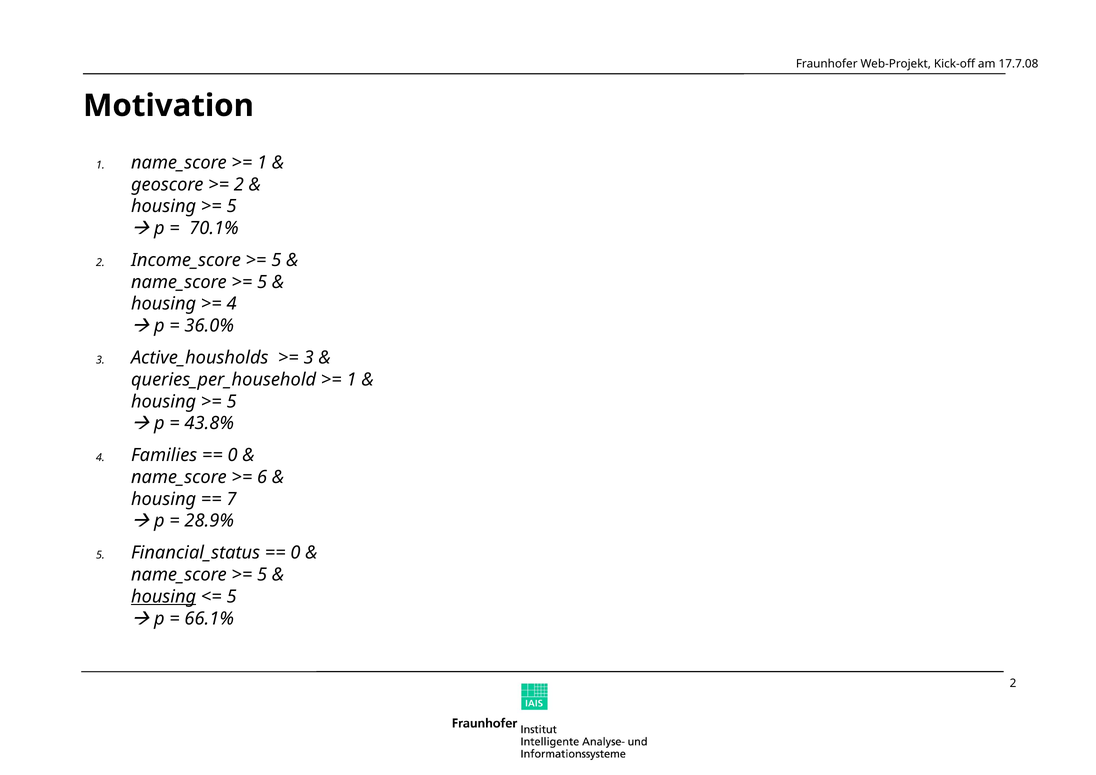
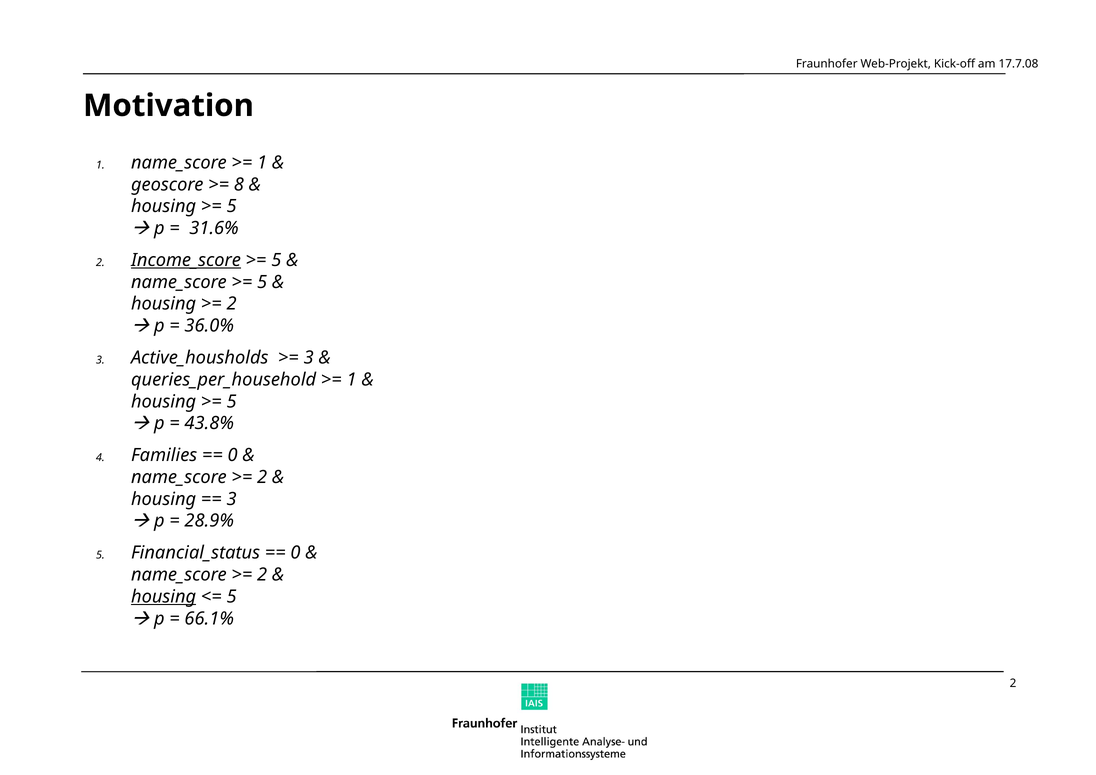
2: 2 -> 8 (239, 185)
70.1%: 70.1% -> 31.6% (214, 228)
Income_score underline: none -> present (186, 260)
4: 4 -> 2 (232, 304)
6: 6 -> 2 (262, 477)
7: 7 -> 3 (232, 499)
5: 5 -> 2 (262, 575)
